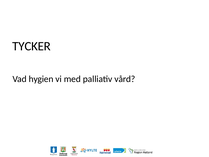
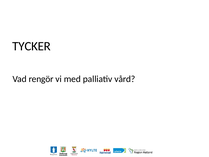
hygien: hygien -> rengör (41, 79)
